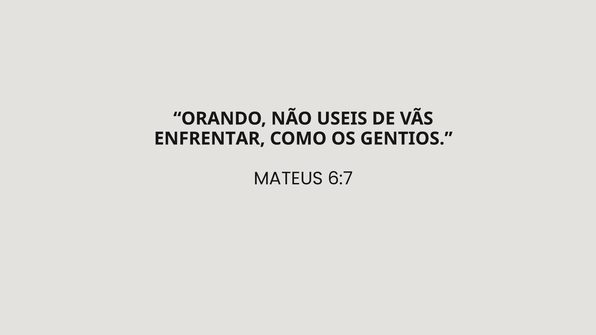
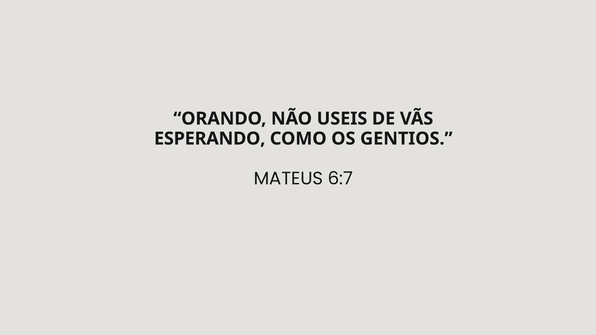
ENFRENTAR: ENFRENTAR -> ESPERANDO (210, 139)
